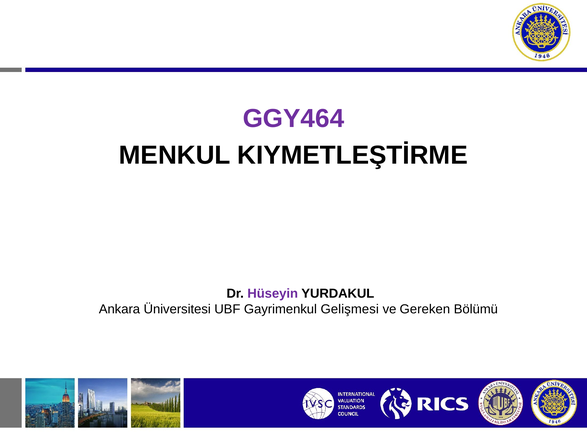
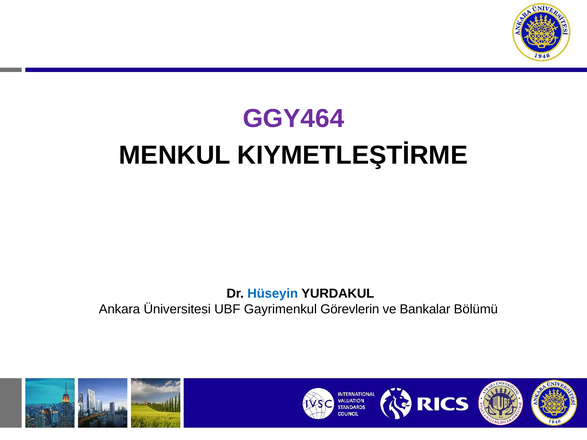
Hüseyin colour: purple -> blue (273, 294)
Gelişmesi: Gelişmesi -> Görevlerin (350, 309)
Gereken: Gereken -> Bankalar (425, 309)
